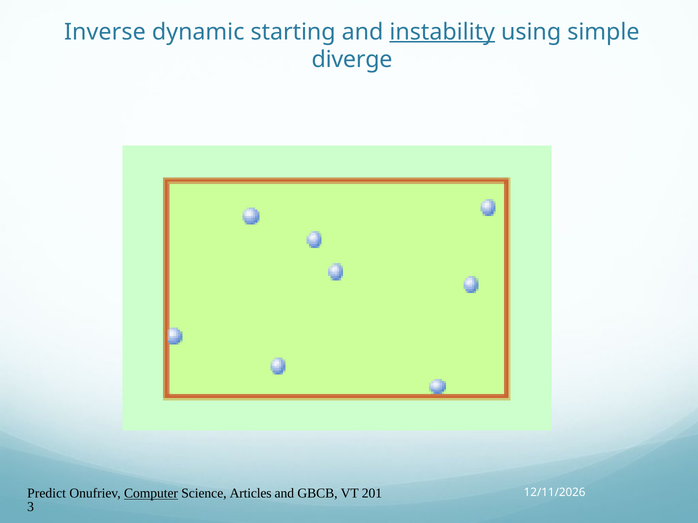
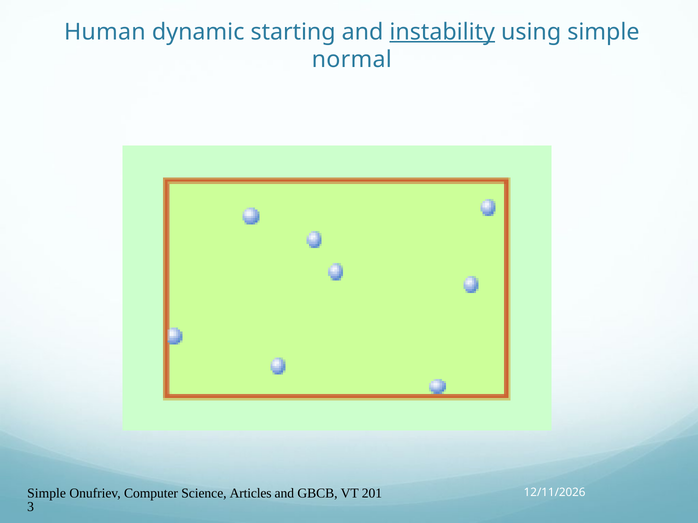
Inverse: Inverse -> Human (105, 32)
diverge: diverge -> normal (352, 60)
Predict: Predict -> Simple (47, 494)
Computer underline: present -> none (151, 494)
